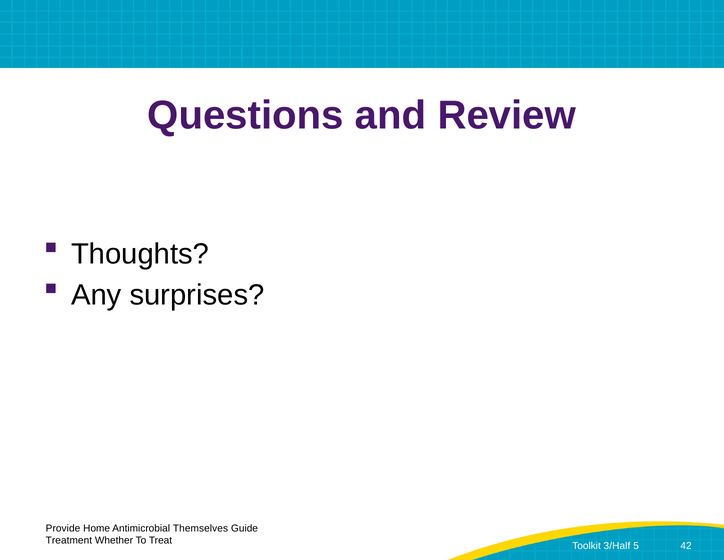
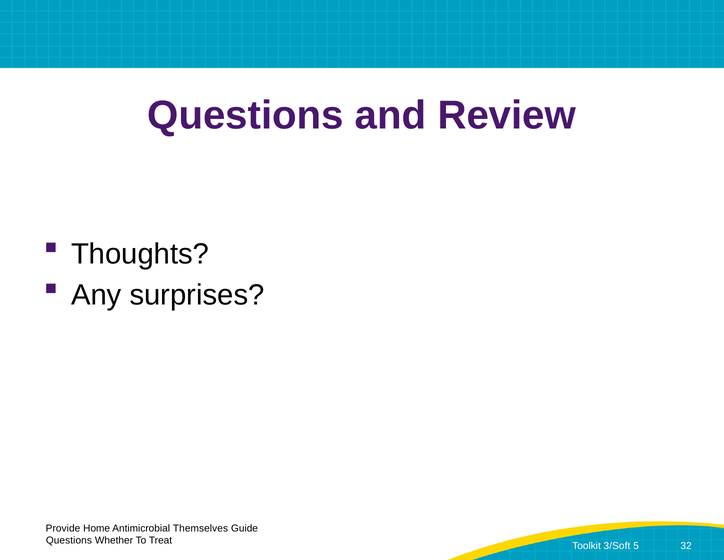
Treatment: Treatment -> Questions (69, 540)
3/Half: 3/Half -> 3/Soft (617, 545)
42: 42 -> 32 (686, 545)
